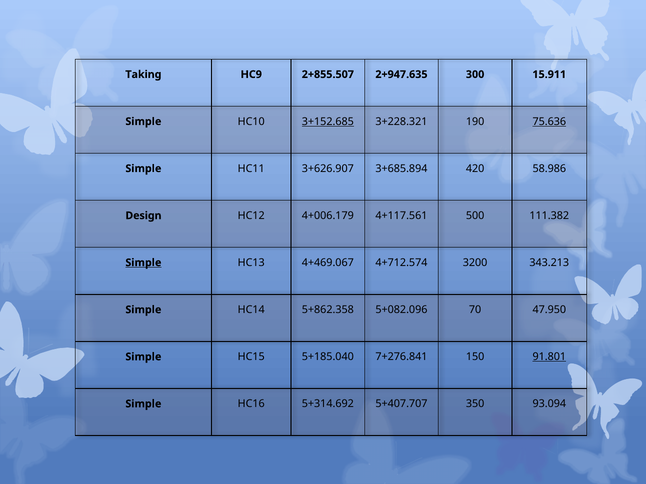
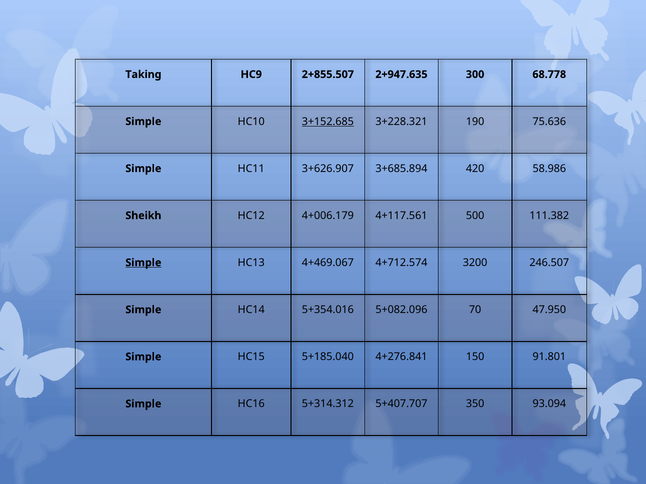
15.911: 15.911 -> 68.778 (549, 75)
75.636 underline: present -> none (549, 122)
Design: Design -> Sheikh (143, 216)
343.213: 343.213 -> 246.507 (549, 263)
5+862.358: 5+862.358 -> 5+354.016 (328, 310)
7+276.841: 7+276.841 -> 4+276.841 (401, 357)
91.801 underline: present -> none (549, 357)
5+314.692: 5+314.692 -> 5+314.312 (328, 404)
